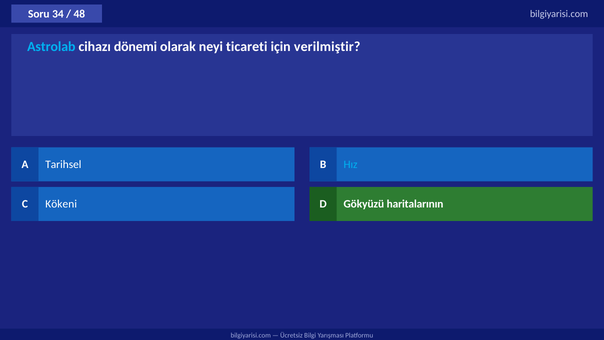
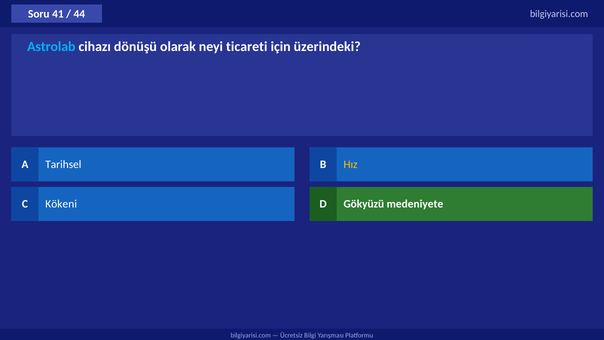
34: 34 -> 41 (58, 14)
48: 48 -> 44 (79, 14)
dönemi: dönemi -> dönüşü (135, 46)
verilmiştir: verilmiştir -> üzerindeki (327, 46)
Hız colour: light blue -> yellow (351, 164)
haritalarının: haritalarının -> medeniyete (415, 204)
